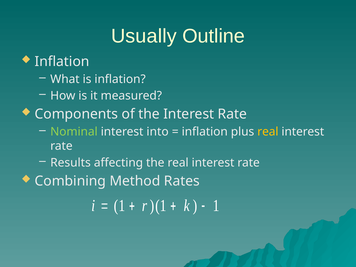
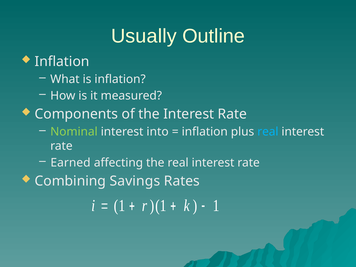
real colour: yellow -> light blue (268, 132)
Results: Results -> Earned (70, 163)
Method: Method -> Savings (135, 181)
